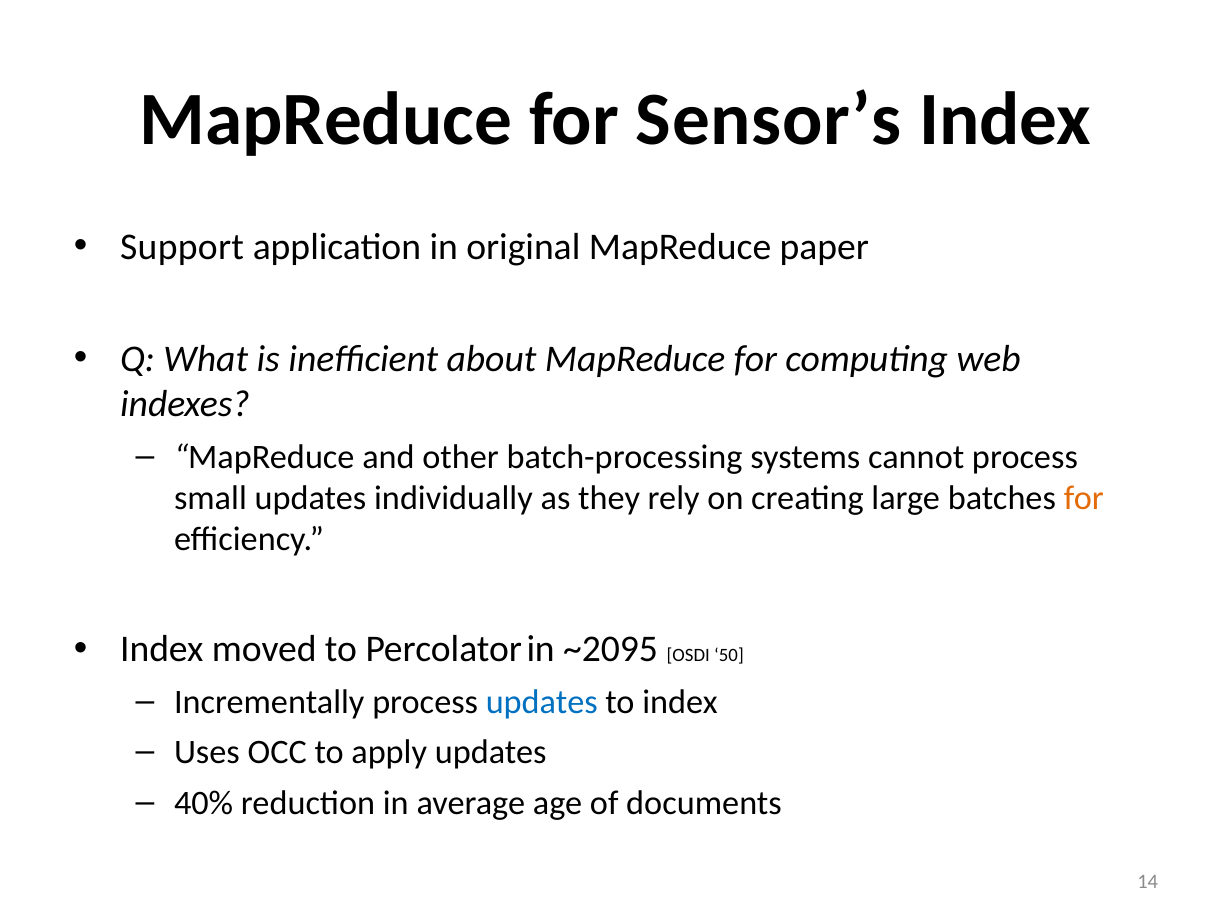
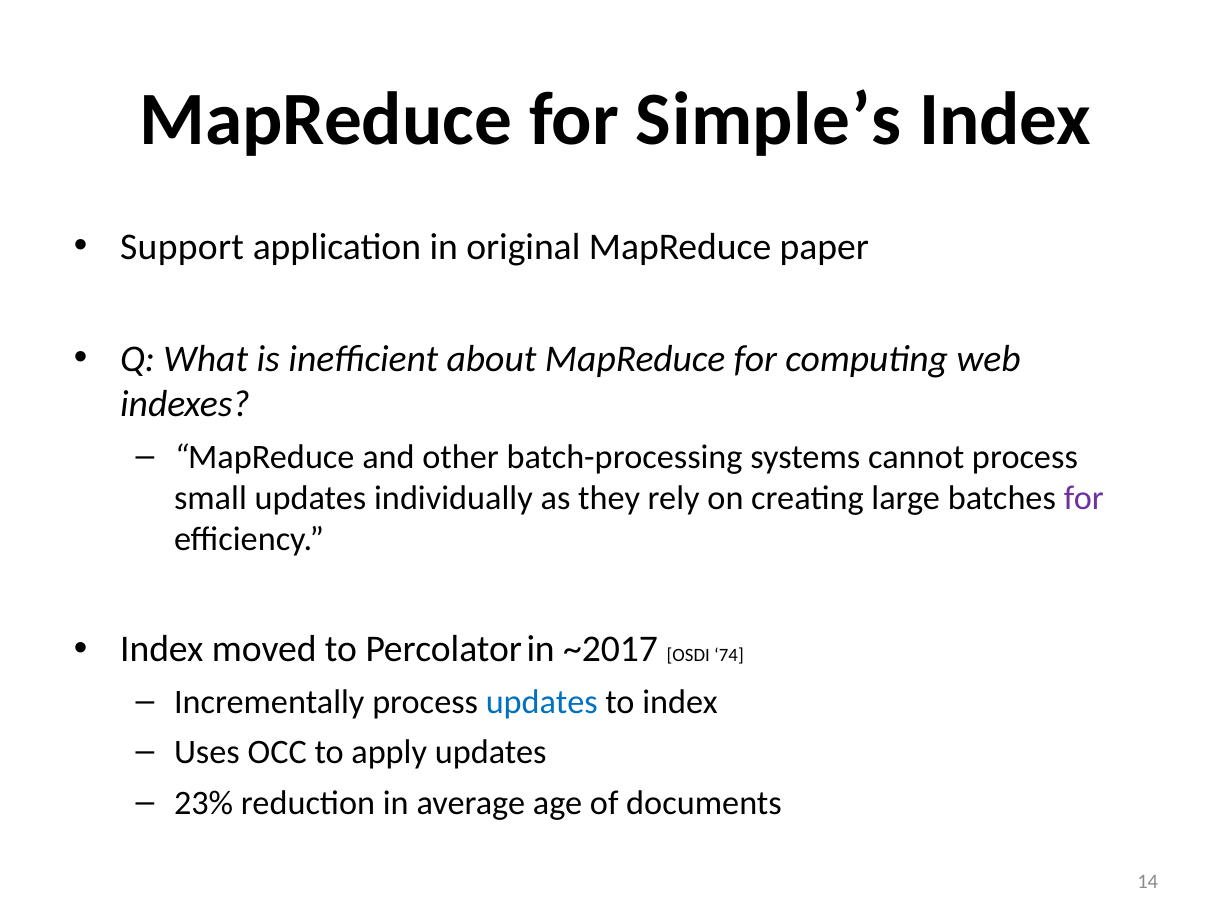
Sensor’s: Sensor’s -> Simple’s (769, 119)
for colour: orange -> purple (1084, 498)
~2095: ~2095 -> ~2017 (611, 649)
50: 50 -> 74 (729, 656)
40%: 40% -> 23% (204, 803)
